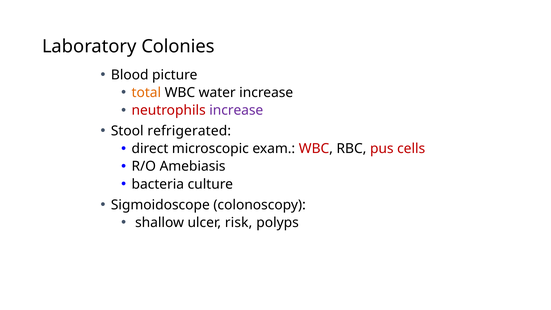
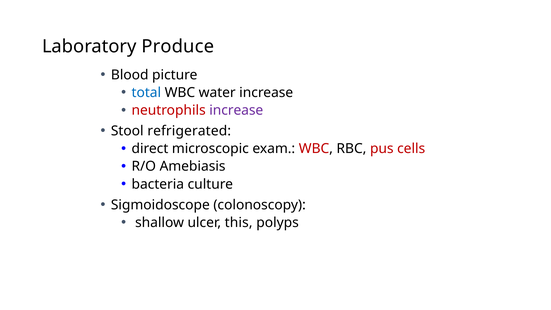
Colonies: Colonies -> Produce (178, 46)
total colour: orange -> blue (146, 93)
risk: risk -> this (239, 222)
